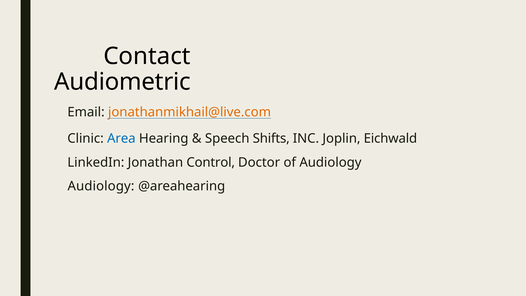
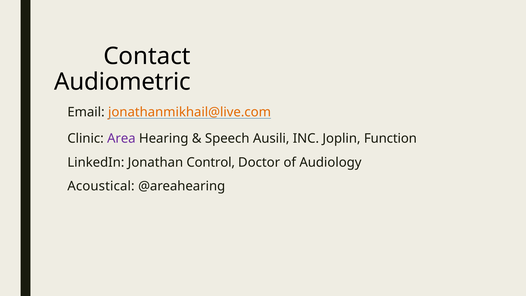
Area colour: blue -> purple (121, 138)
Shifts: Shifts -> Ausili (271, 138)
Eichwald: Eichwald -> Function (390, 138)
Audiology: Audiology -> Acoustical (101, 186)
